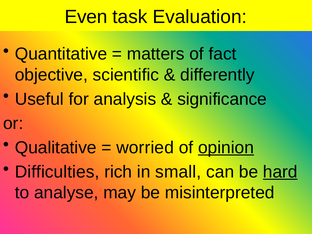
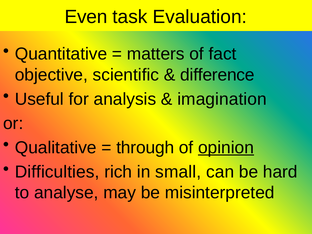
differently: differently -> difference (217, 75)
significance: significance -> imagination (222, 99)
worried: worried -> through (145, 148)
hard underline: present -> none (280, 172)
